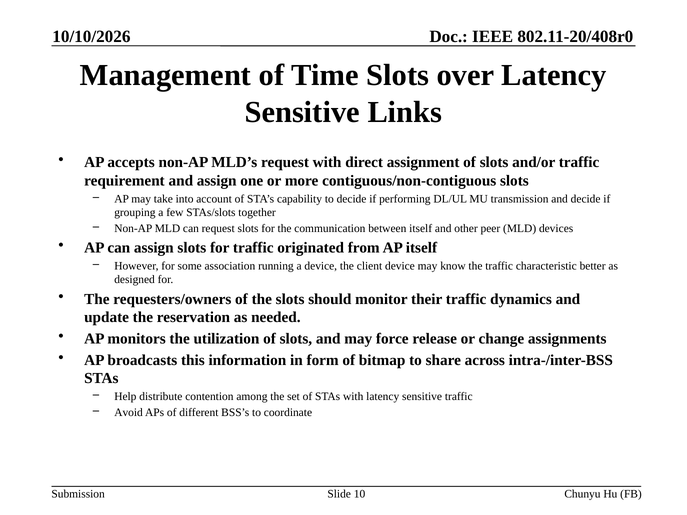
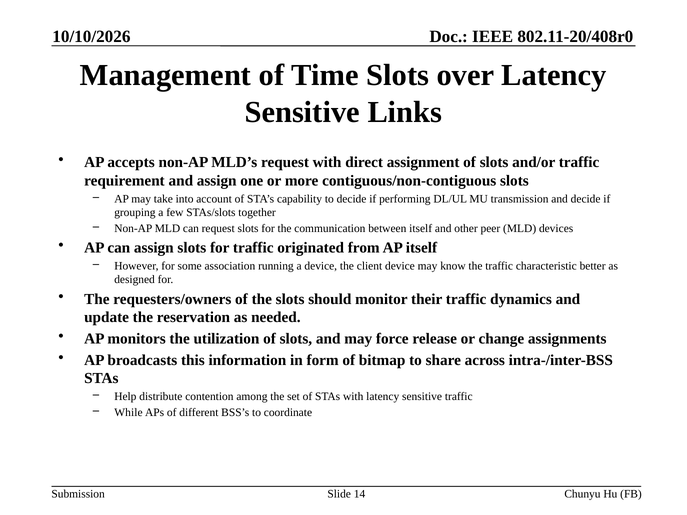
Avoid: Avoid -> While (128, 413)
10: 10 -> 14 (360, 494)
